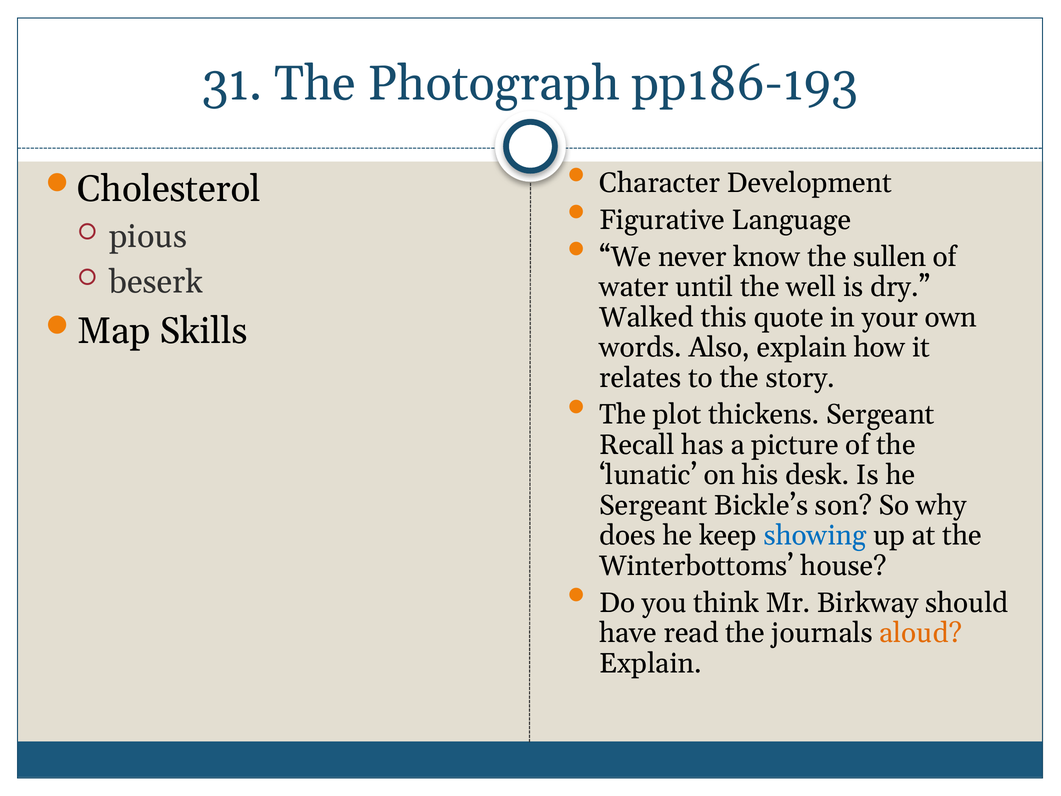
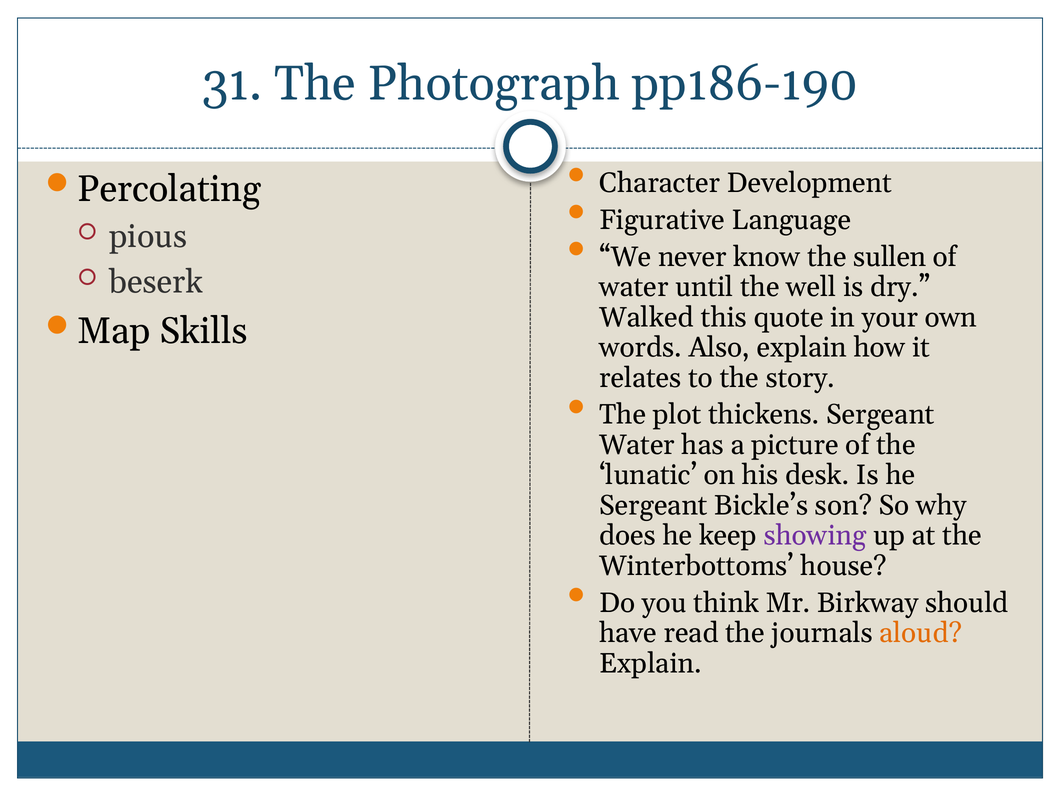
pp186-193: pp186-193 -> pp186-190 (745, 84)
Cholesterol: Cholesterol -> Percolating (169, 189)
Recall: Recall -> Water (637, 445)
showing colour: blue -> purple (815, 536)
